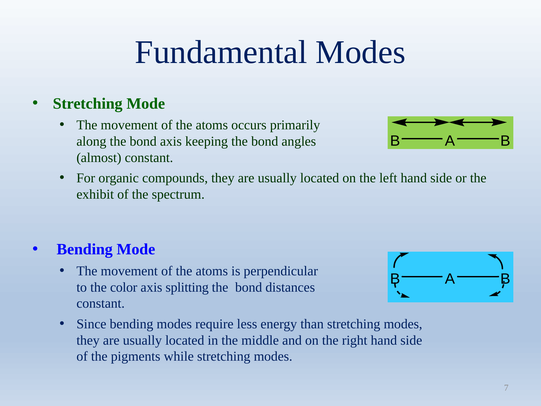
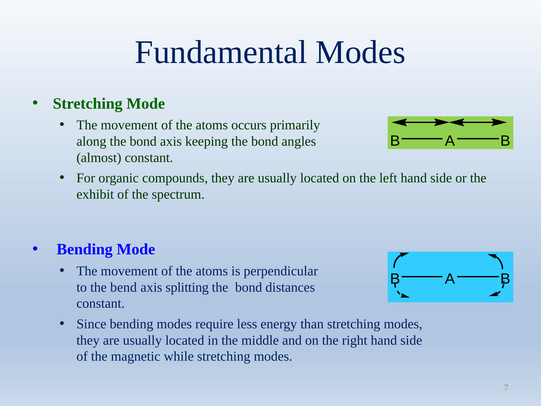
color: color -> bend (124, 287)
pigments: pigments -> magnetic (136, 356)
